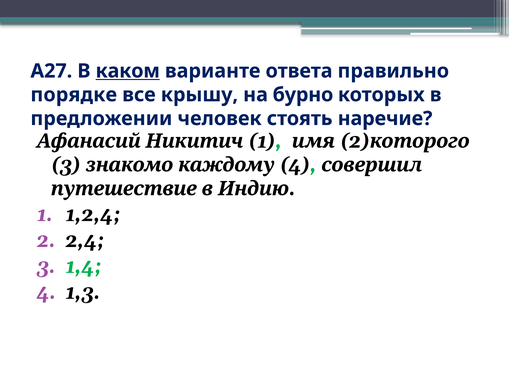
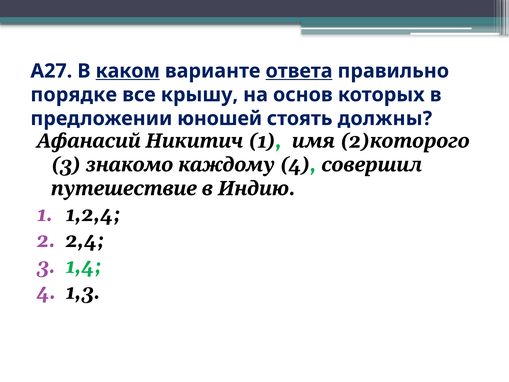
ответа underline: none -> present (299, 71)
бурно: бурно -> основ (303, 95)
человек: человек -> юношей (220, 118)
наречие: наречие -> должны (385, 118)
